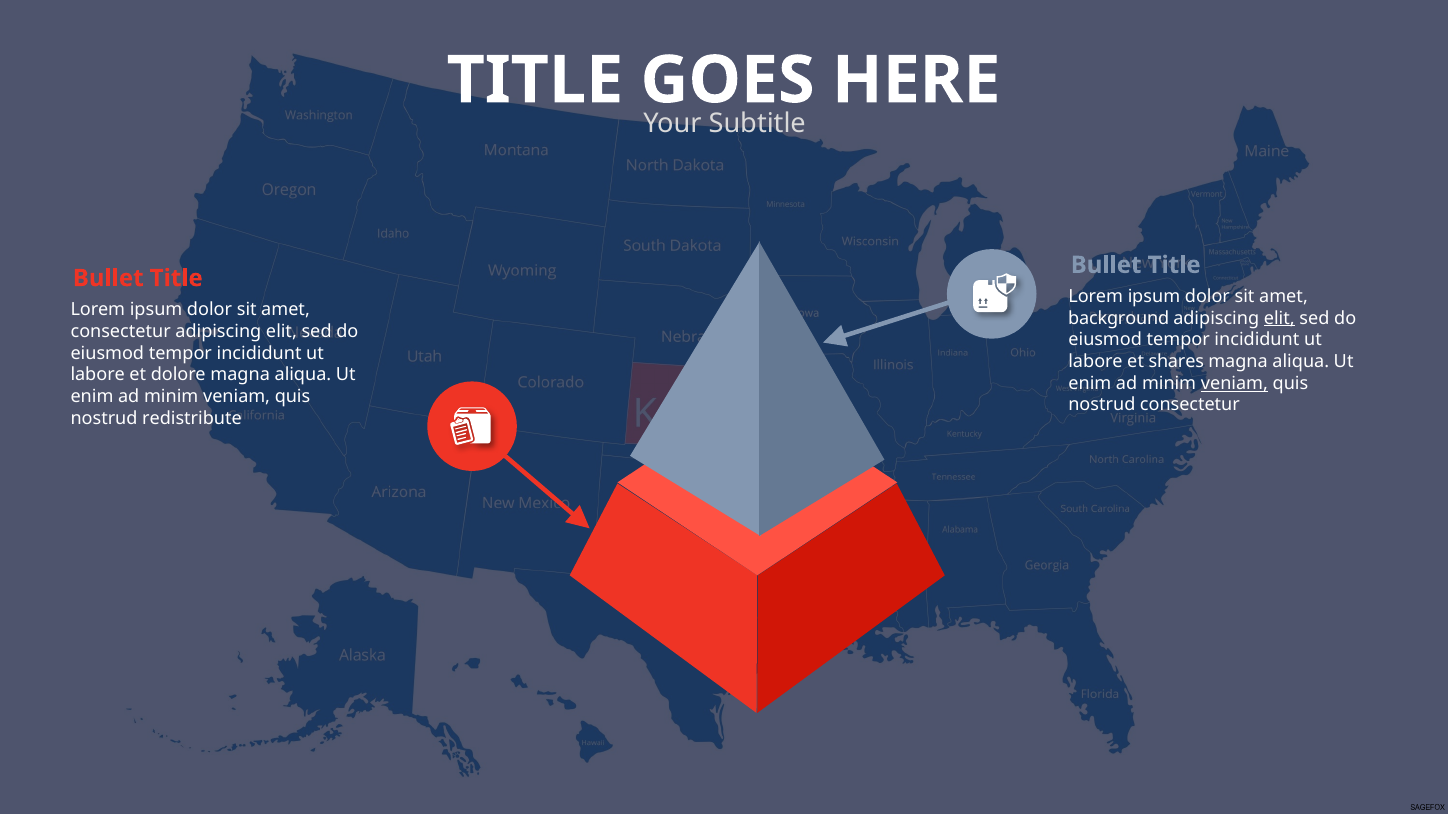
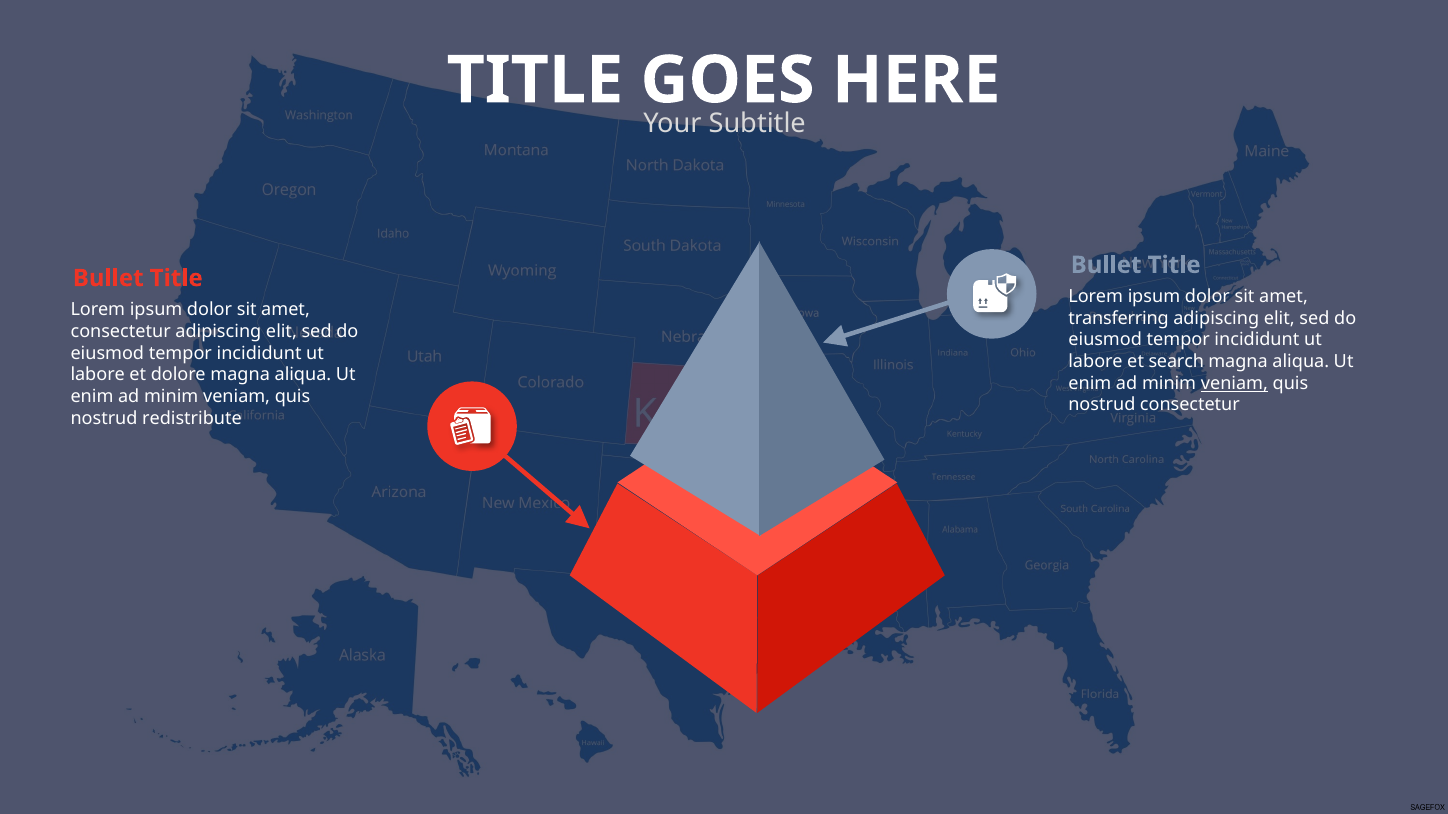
background: background -> transferring (1119, 318)
elit underline: present -> none (1279, 318)
shares: shares -> search (1176, 362)
